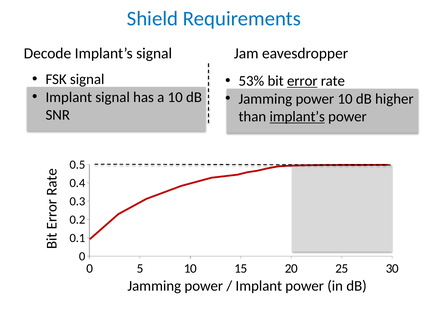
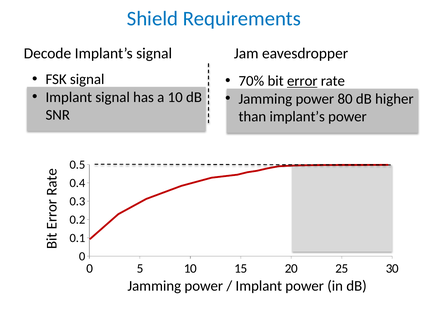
53%: 53% -> 70% (251, 81)
power 10: 10 -> 80 (345, 99)
implant’s underline: present -> none (297, 117)
